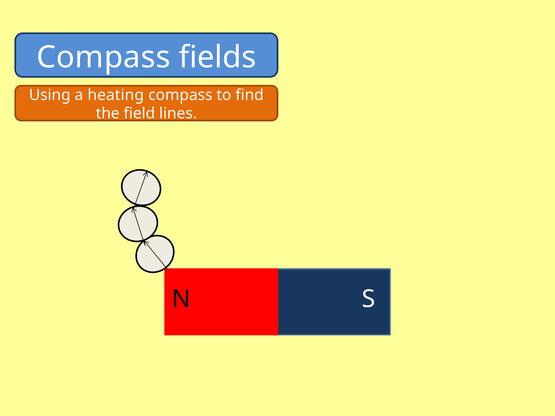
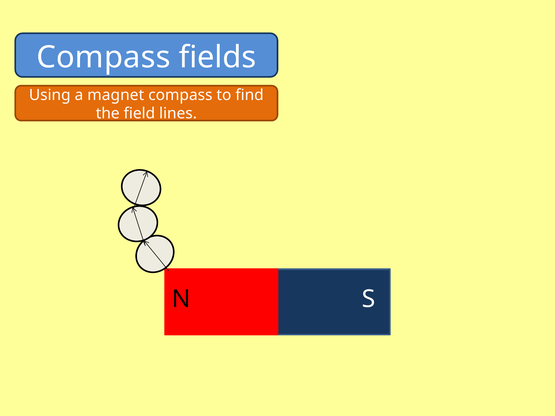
heating: heating -> magnet (116, 95)
